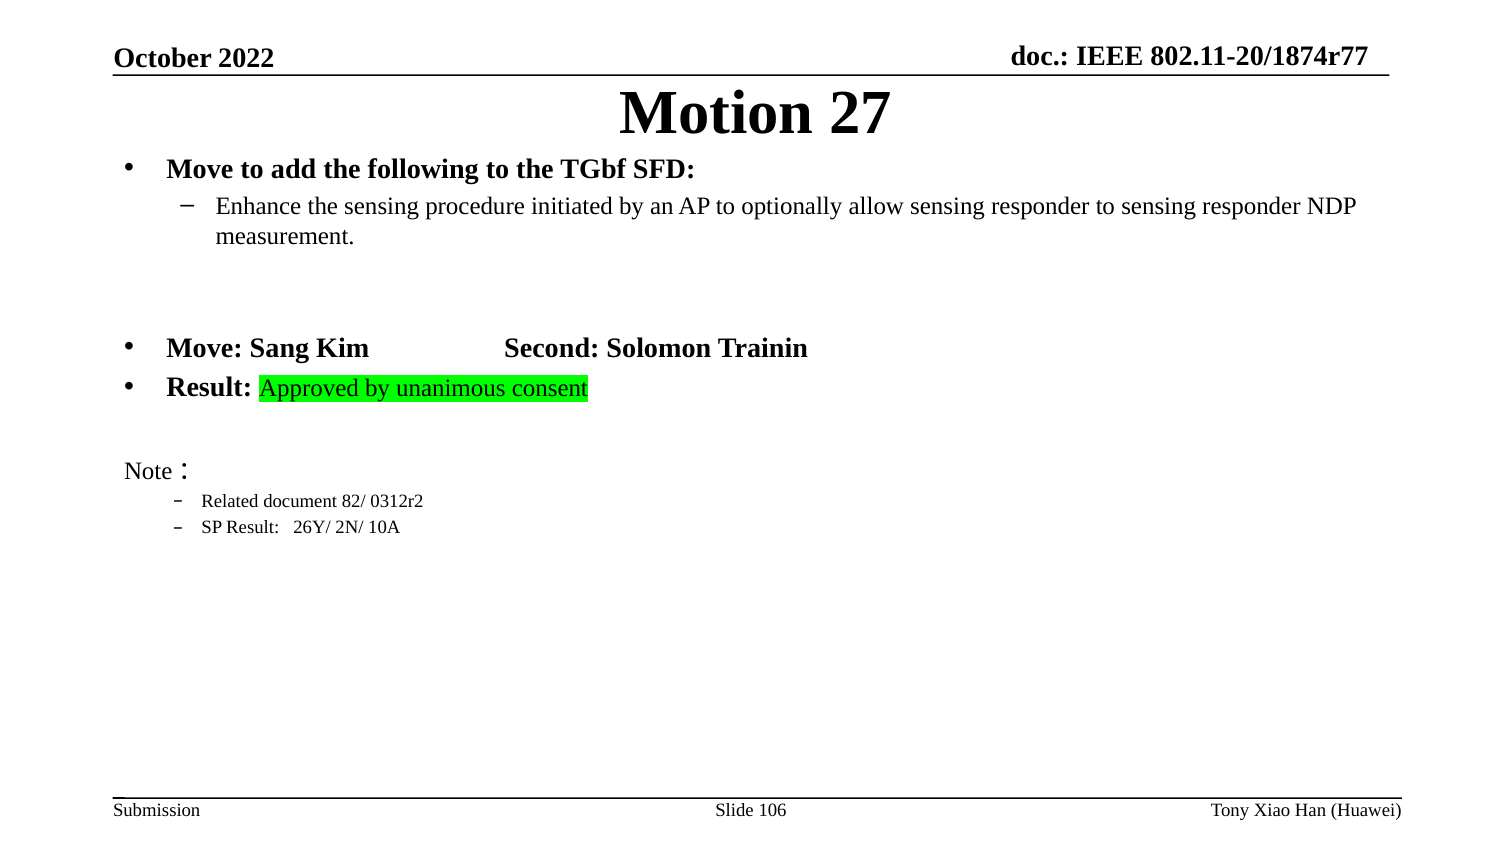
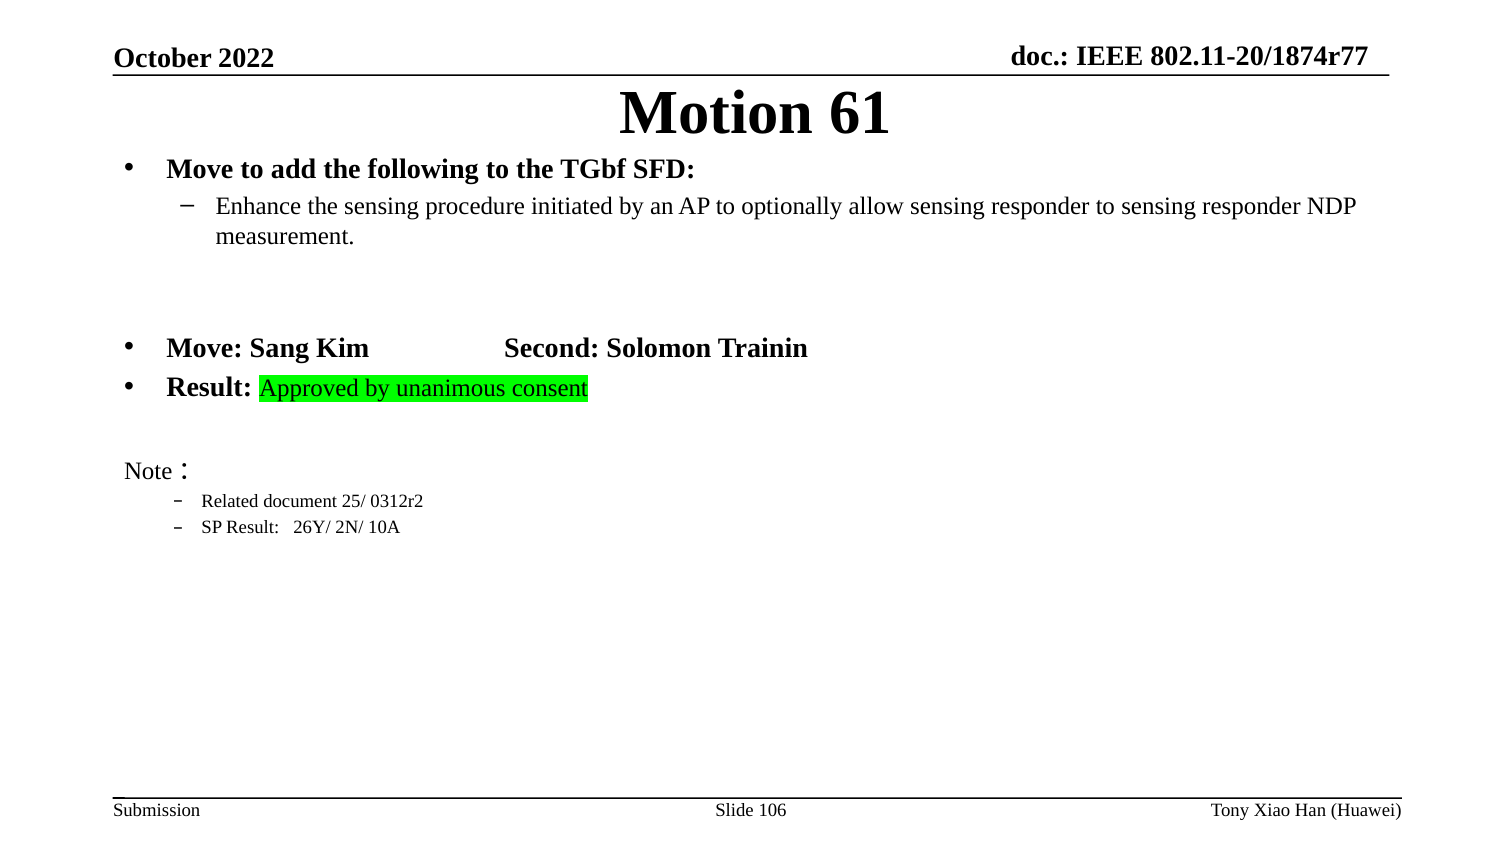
27: 27 -> 61 (861, 113)
82/: 82/ -> 25/ (354, 501)
